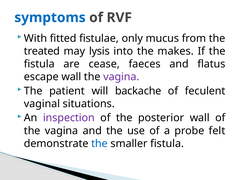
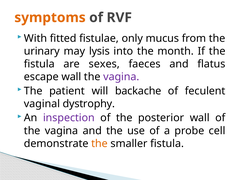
symptoms colour: blue -> orange (50, 18)
treated: treated -> urinary (42, 51)
makes: makes -> month (176, 51)
cease: cease -> sexes (104, 64)
situations: situations -> dystrophy (89, 104)
felt: felt -> cell (217, 131)
the colour: blue -> orange (100, 144)
